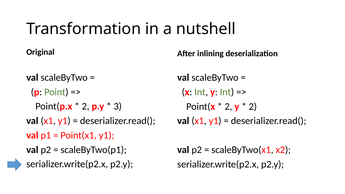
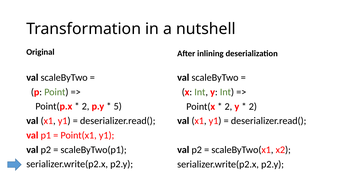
3: 3 -> 5 (118, 106)
